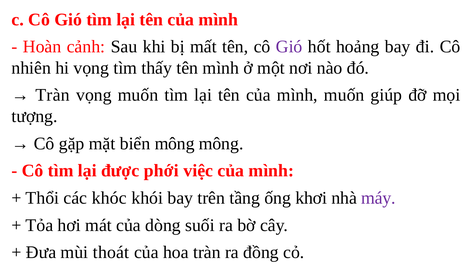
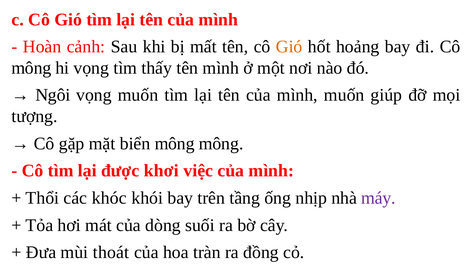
Gió colour: purple -> orange (289, 47)
nhiên: nhiên -> mông (31, 68)
Tràn: Tràn -> Ngôi (53, 95)
phới: phới -> khơi (161, 171)
khơi: khơi -> nhịp (311, 198)
